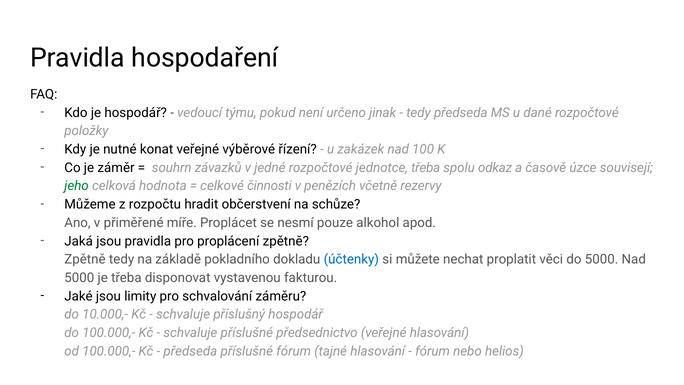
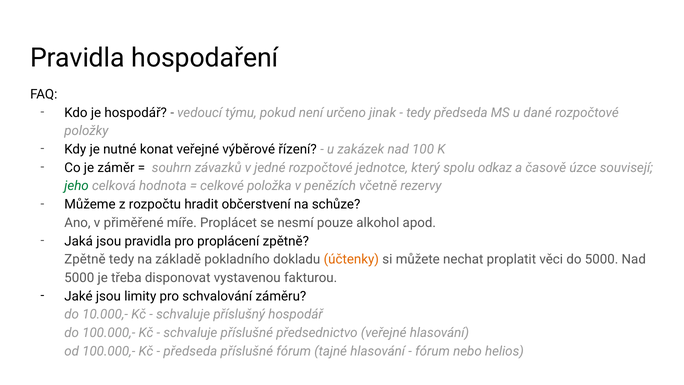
jednotce třeba: třeba -> který (426, 168)
činnosti: činnosti -> položka (269, 186)
účtenky colour: blue -> orange (351, 259)
